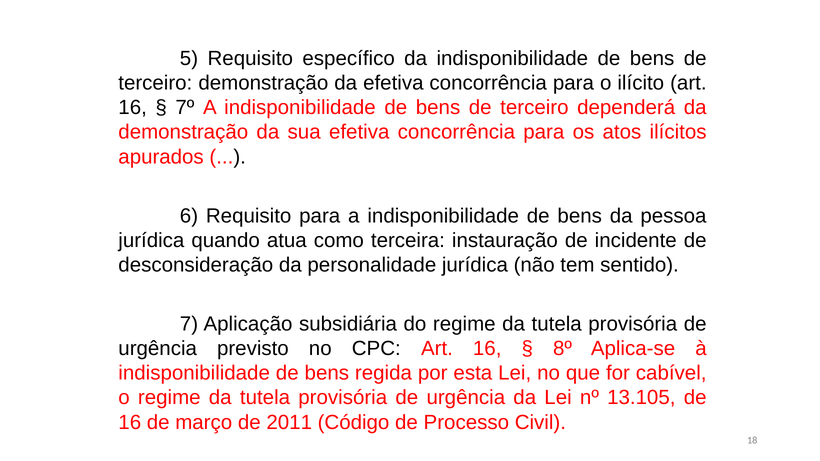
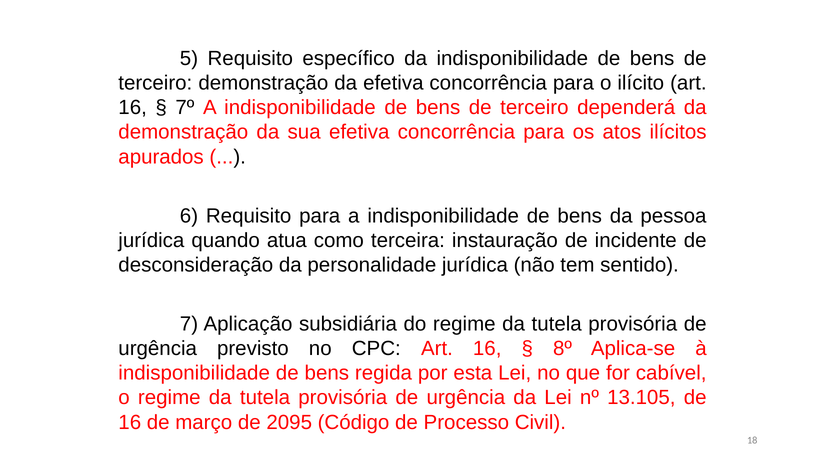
2011: 2011 -> 2095 (289, 423)
